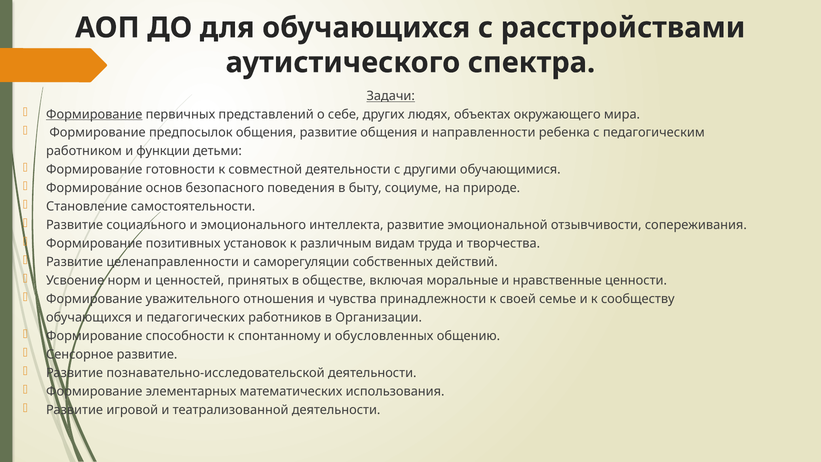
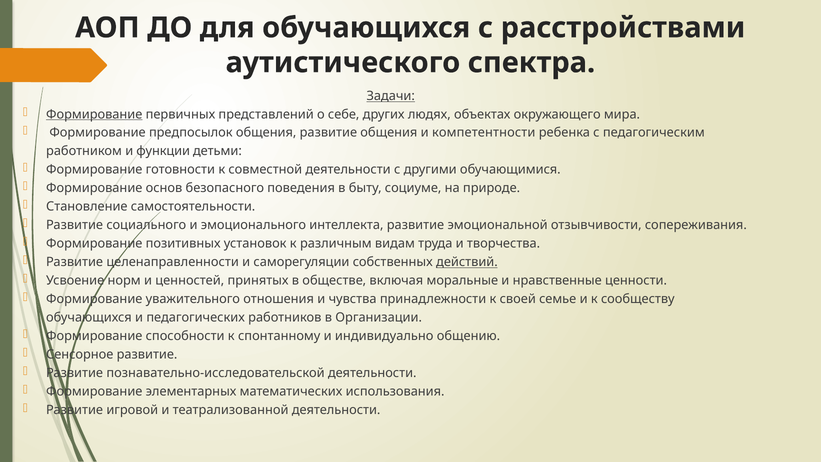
направленности: направленности -> компетентности (484, 133)
действий underline: none -> present (467, 262)
обусловленных: обусловленных -> индивидуально (384, 336)
